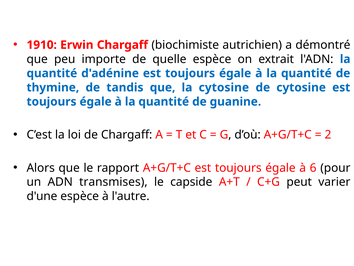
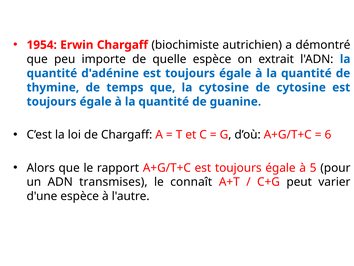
1910: 1910 -> 1954 (42, 45)
tandis: tandis -> temps (125, 87)
2: 2 -> 6 (328, 135)
6: 6 -> 5 (313, 168)
capside: capside -> connaît (191, 182)
